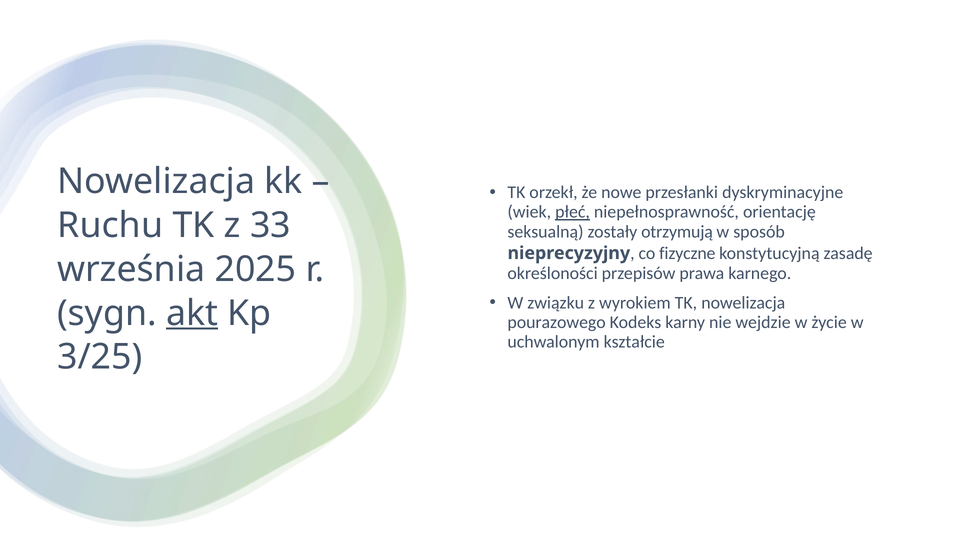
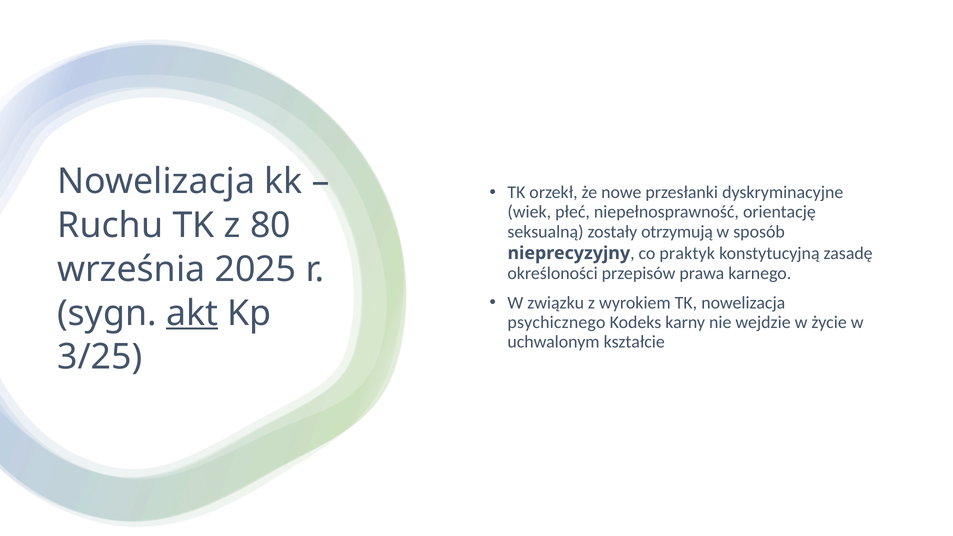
płeć underline: present -> none (573, 212)
33: 33 -> 80 (270, 226)
fizyczne: fizyczne -> praktyk (687, 253)
pourazowego: pourazowego -> psychicznego (556, 322)
